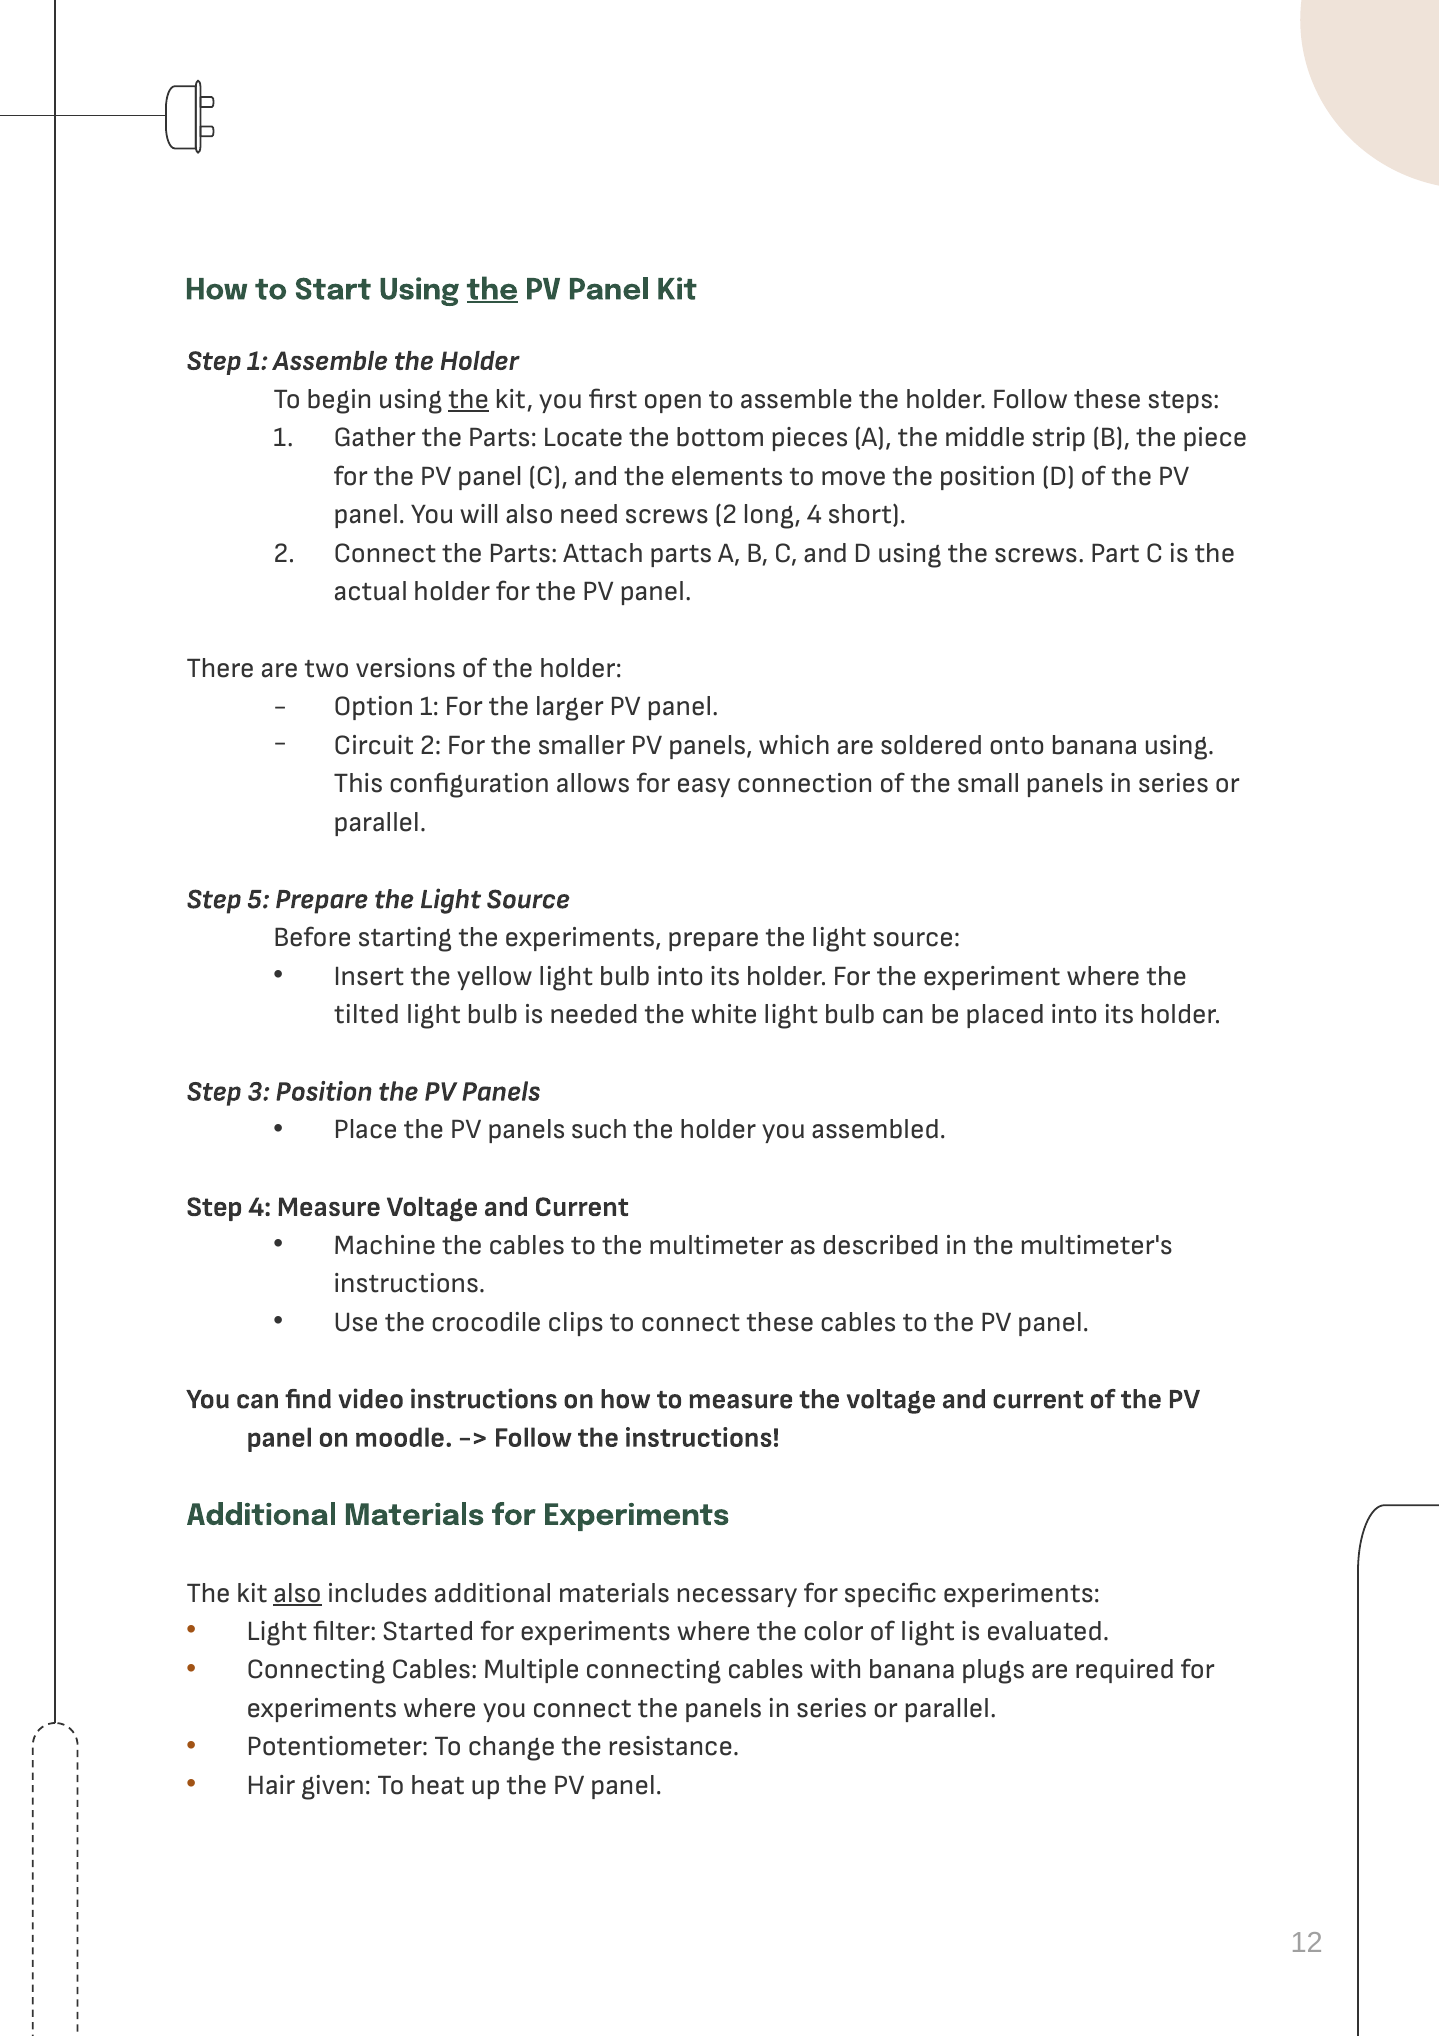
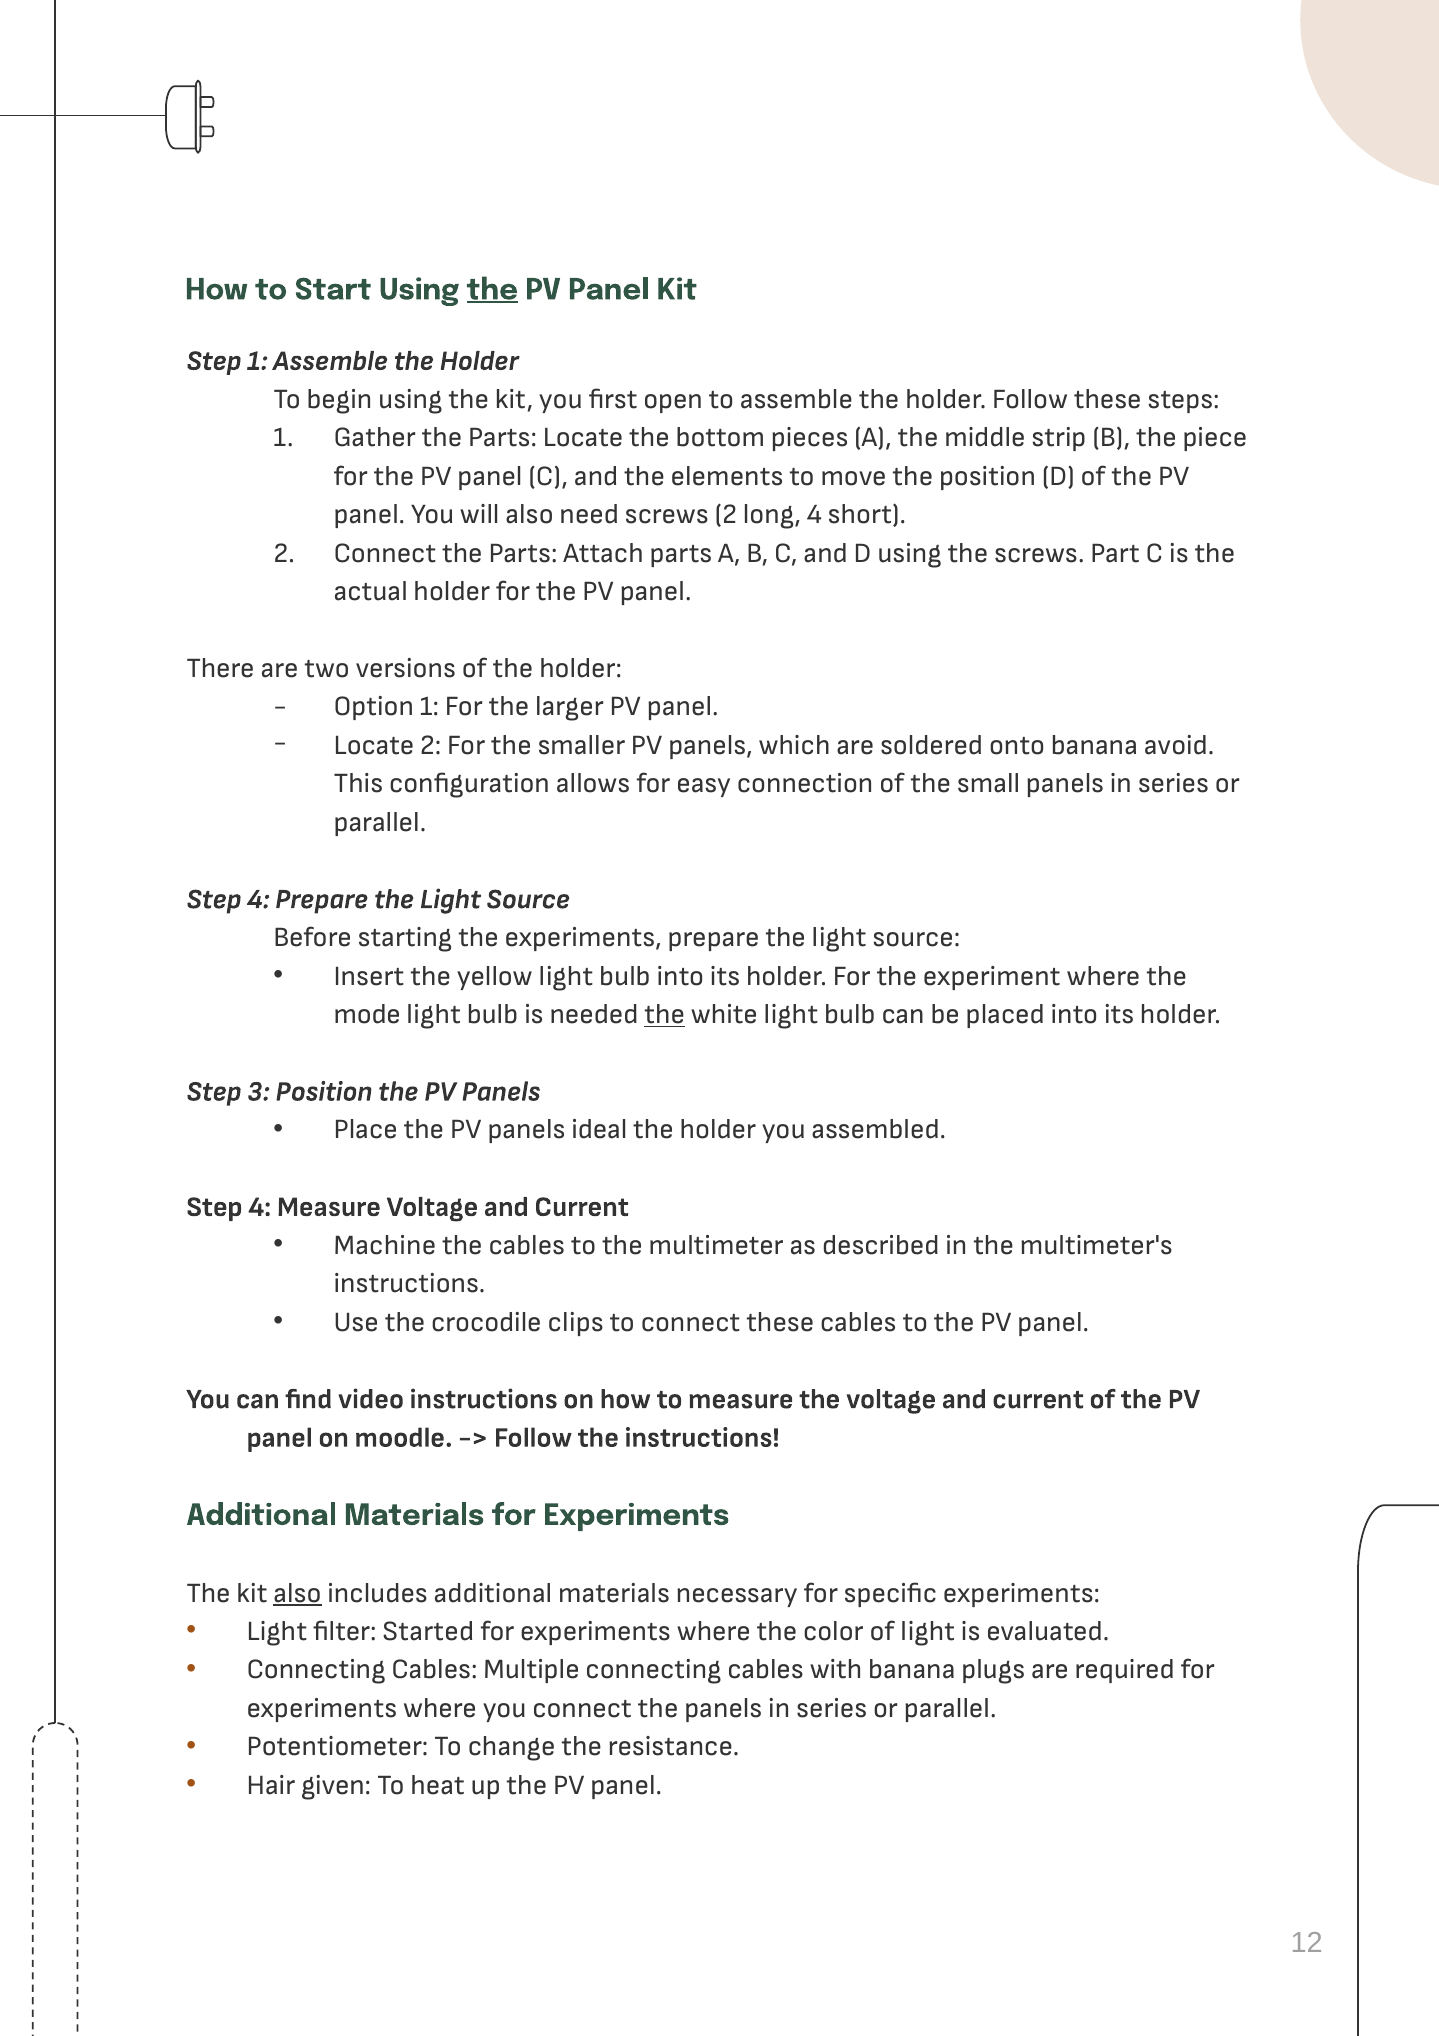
the underline: present -> none (469, 399)
Circuit: Circuit -> Locate (374, 745)
banana using: using -> avoid (1179, 745)
5: 5 -> 4 (258, 899)
tilted: tilted -> mode (367, 1014)
the underline: none -> present (665, 1014)
such: such -> ideal (599, 1129)
